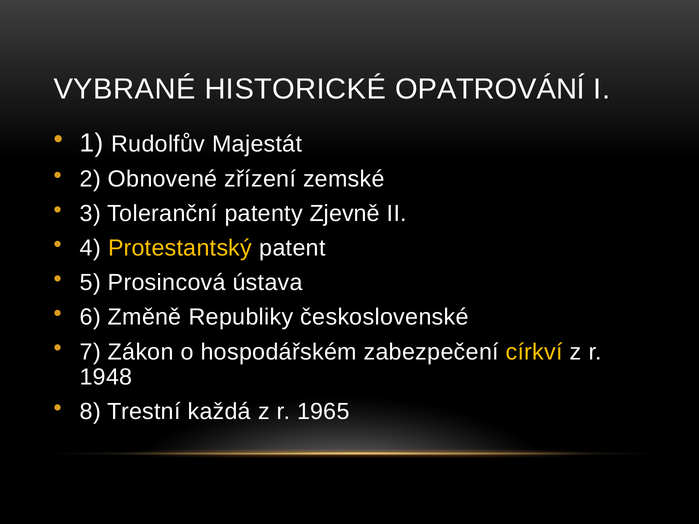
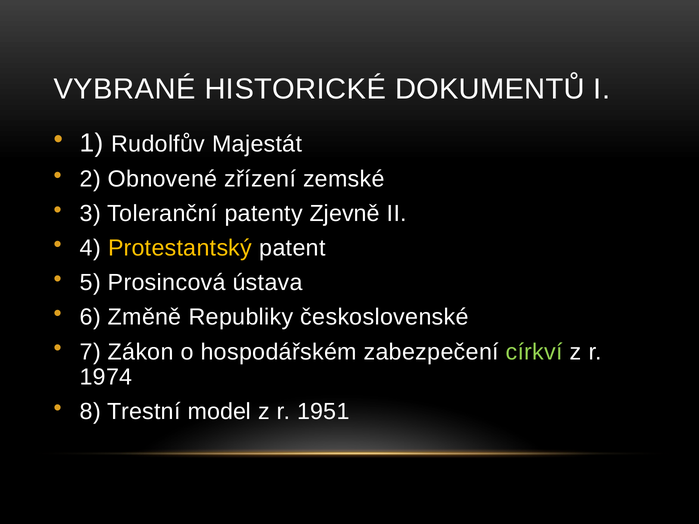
OPATROVÁNÍ: OPATROVÁNÍ -> DOKUMENTŮ (490, 89)
církví colour: yellow -> light green (534, 352)
1948: 1948 -> 1974 (106, 377)
každá: každá -> model (219, 412)
1965: 1965 -> 1951 (323, 412)
